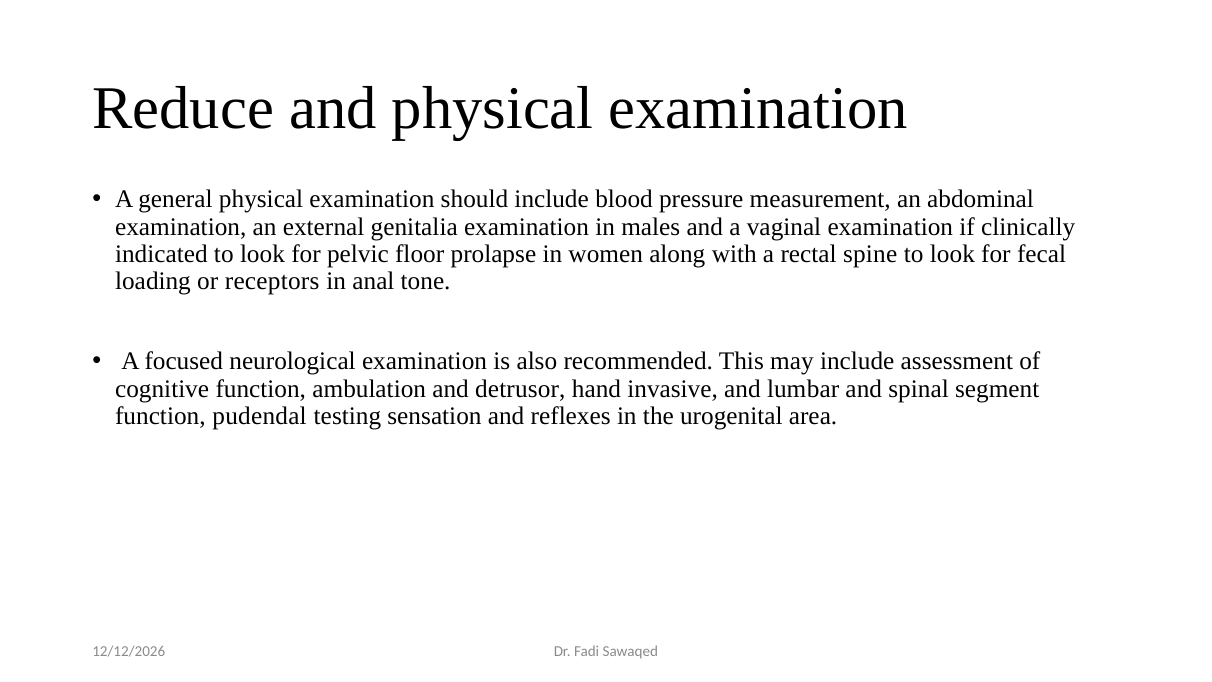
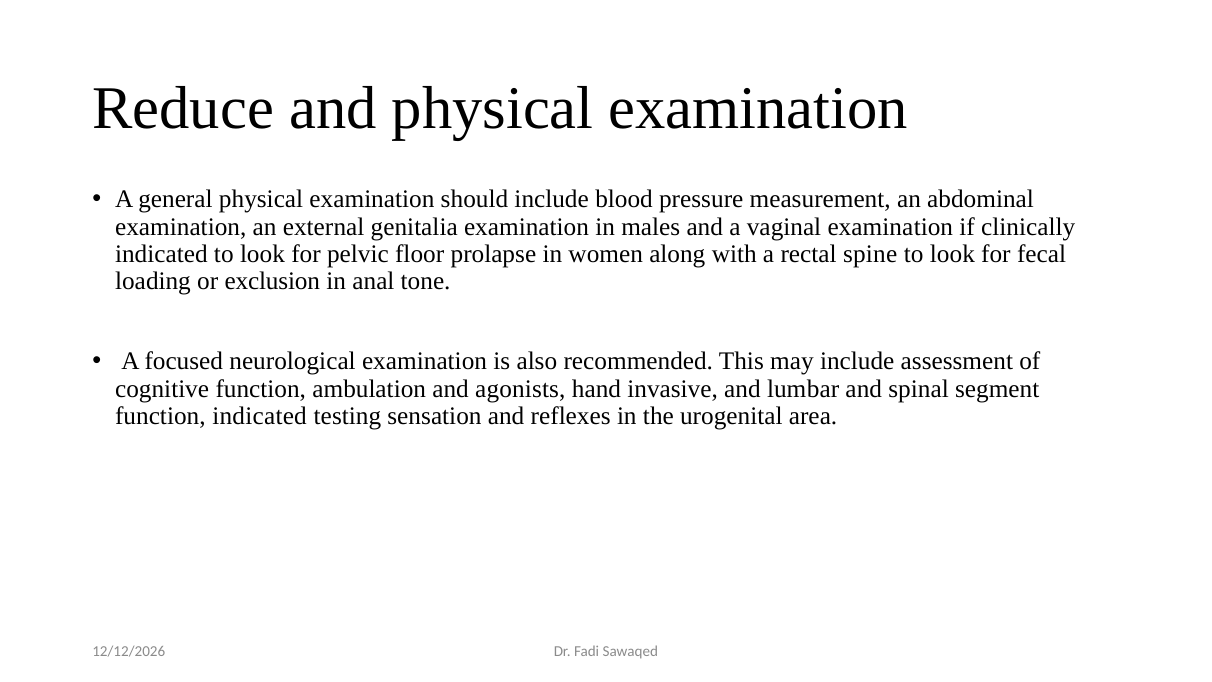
receptors: receptors -> exclusion (272, 281)
detrusor: detrusor -> agonists (520, 389)
function pudendal: pudendal -> indicated (260, 416)
